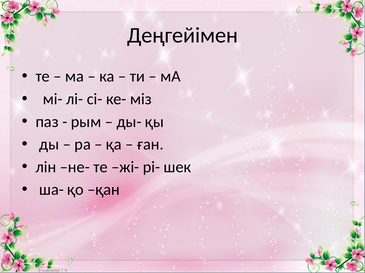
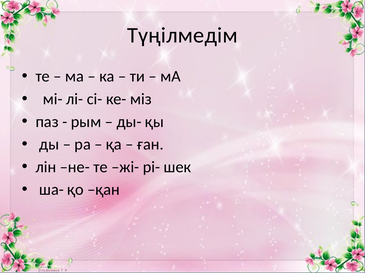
Деңгейімен: Деңгейімен -> Түңілмедім (182, 35)
